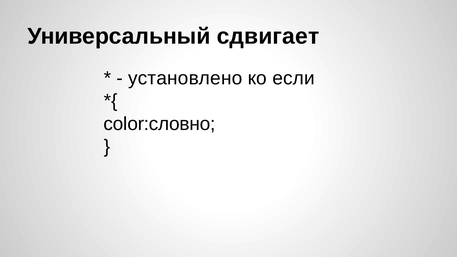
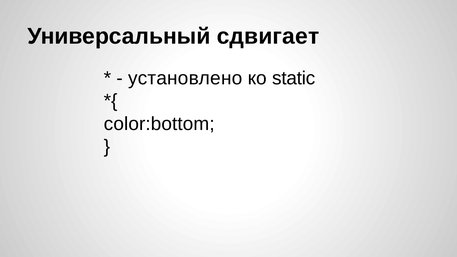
если: если -> static (294, 78)
color:словно: color:словно -> color:bottom (159, 124)
